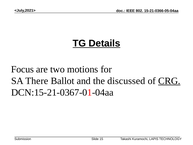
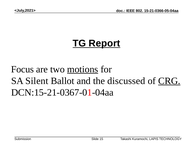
Details: Details -> Report (104, 43)
motions underline: none -> present (83, 69)
There: There -> Silent (37, 81)
